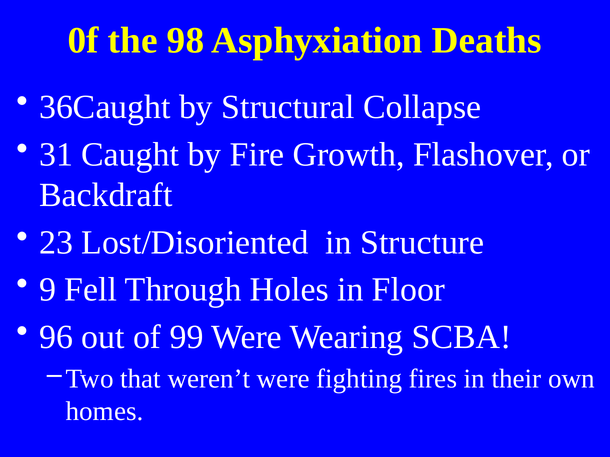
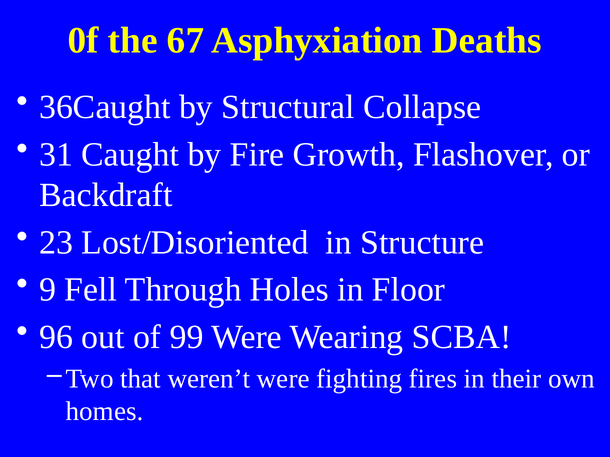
98: 98 -> 67 (186, 41)
